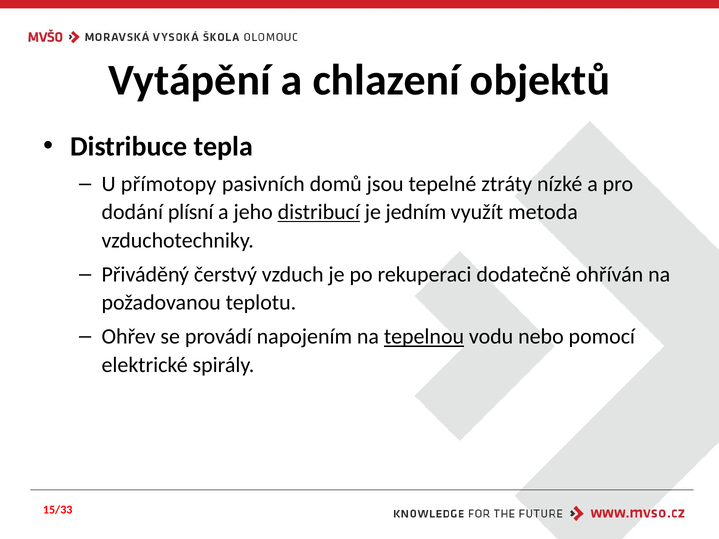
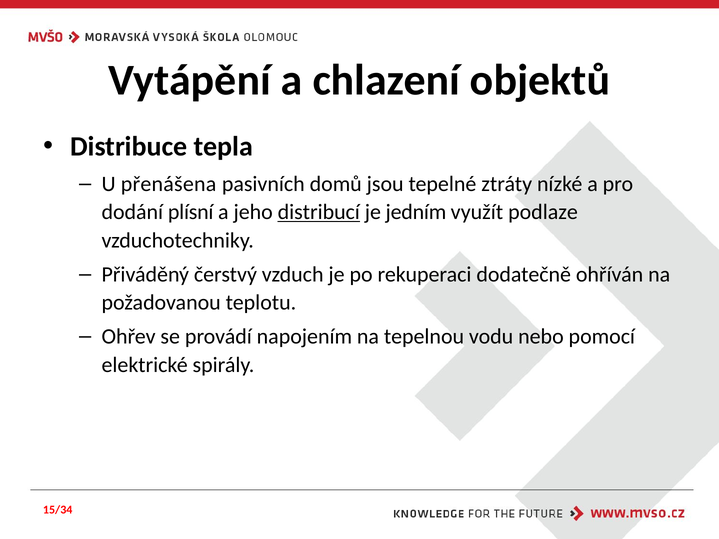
přímotopy: přímotopy -> přenášena (169, 184)
metoda: metoda -> podlaze (543, 212)
tepelnou underline: present -> none (424, 337)
15/33: 15/33 -> 15/34 (58, 510)
